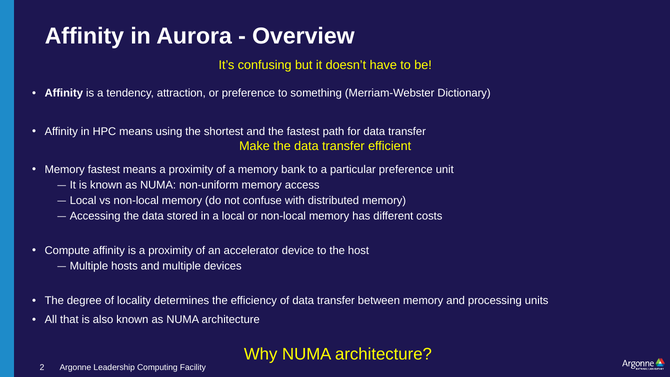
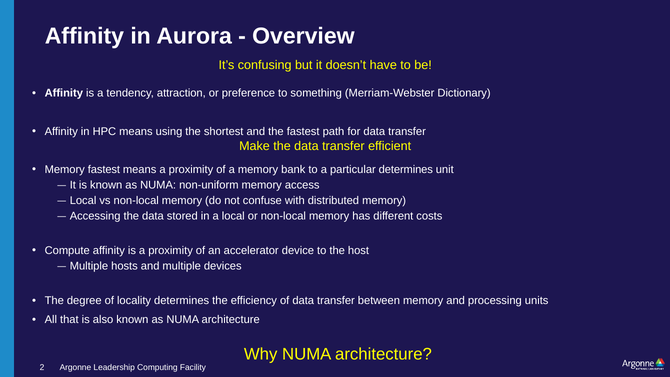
particular preference: preference -> determines (406, 169)
